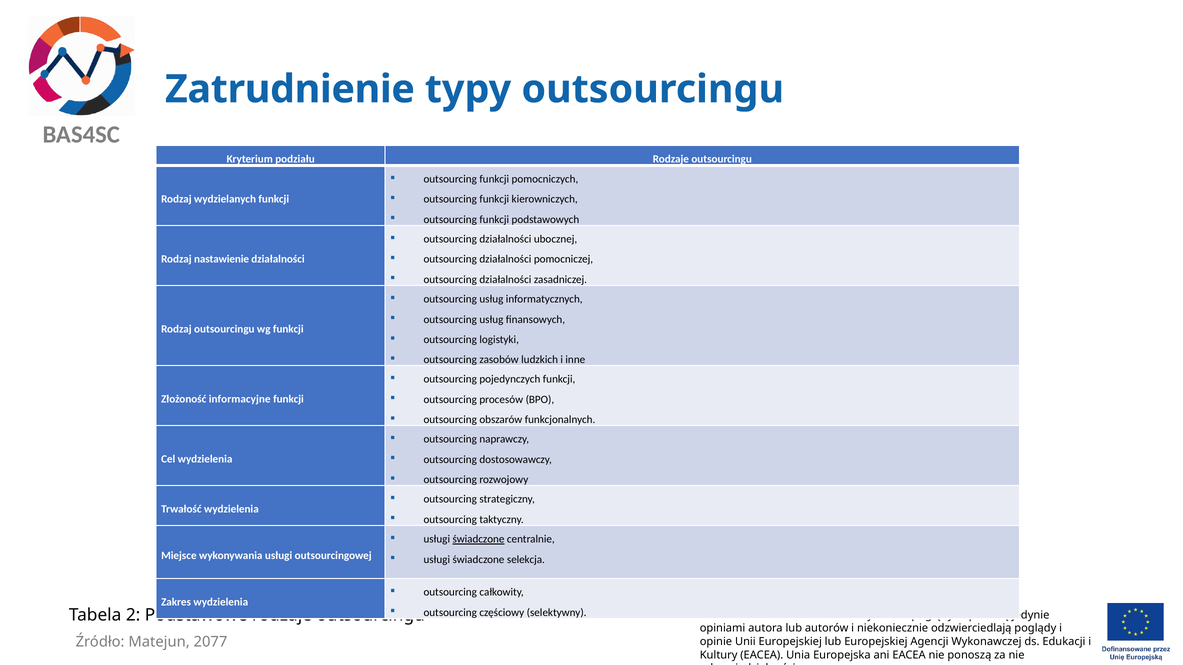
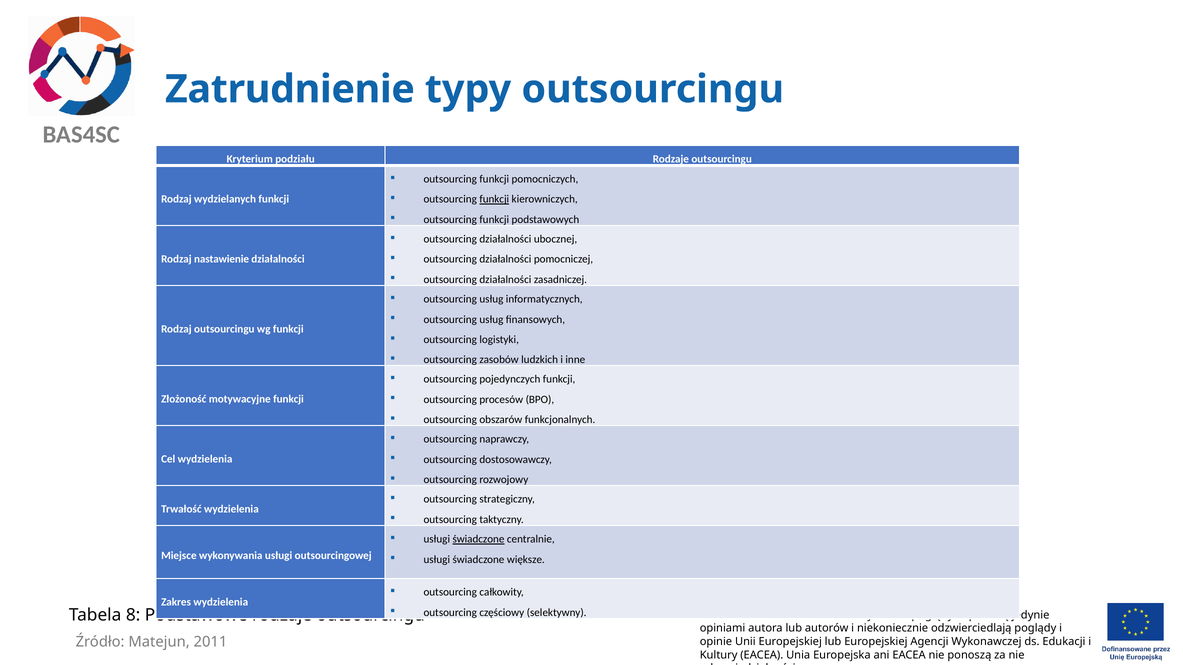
funkcji underline: none -> present (494, 199)
informacyjne: informacyjne -> motywacyjne (240, 399)
selekcja: selekcja -> większe (526, 560)
2: 2 -> 8 (133, 616)
2077: 2077 -> 2011 (210, 642)
